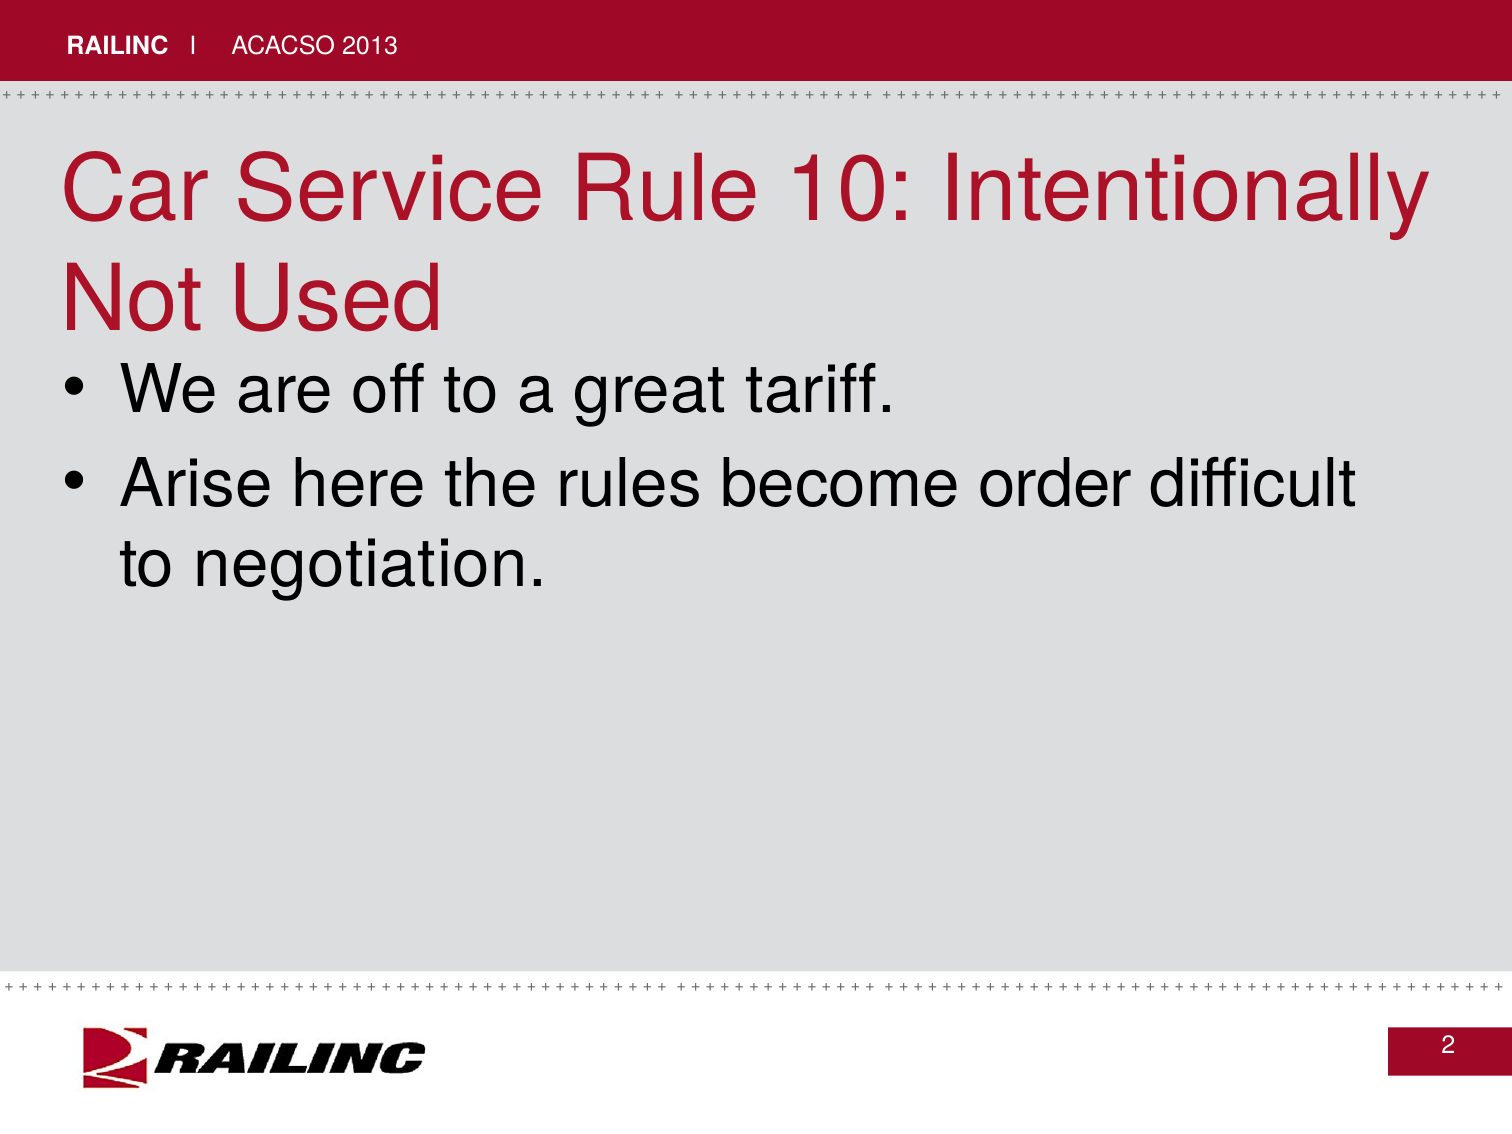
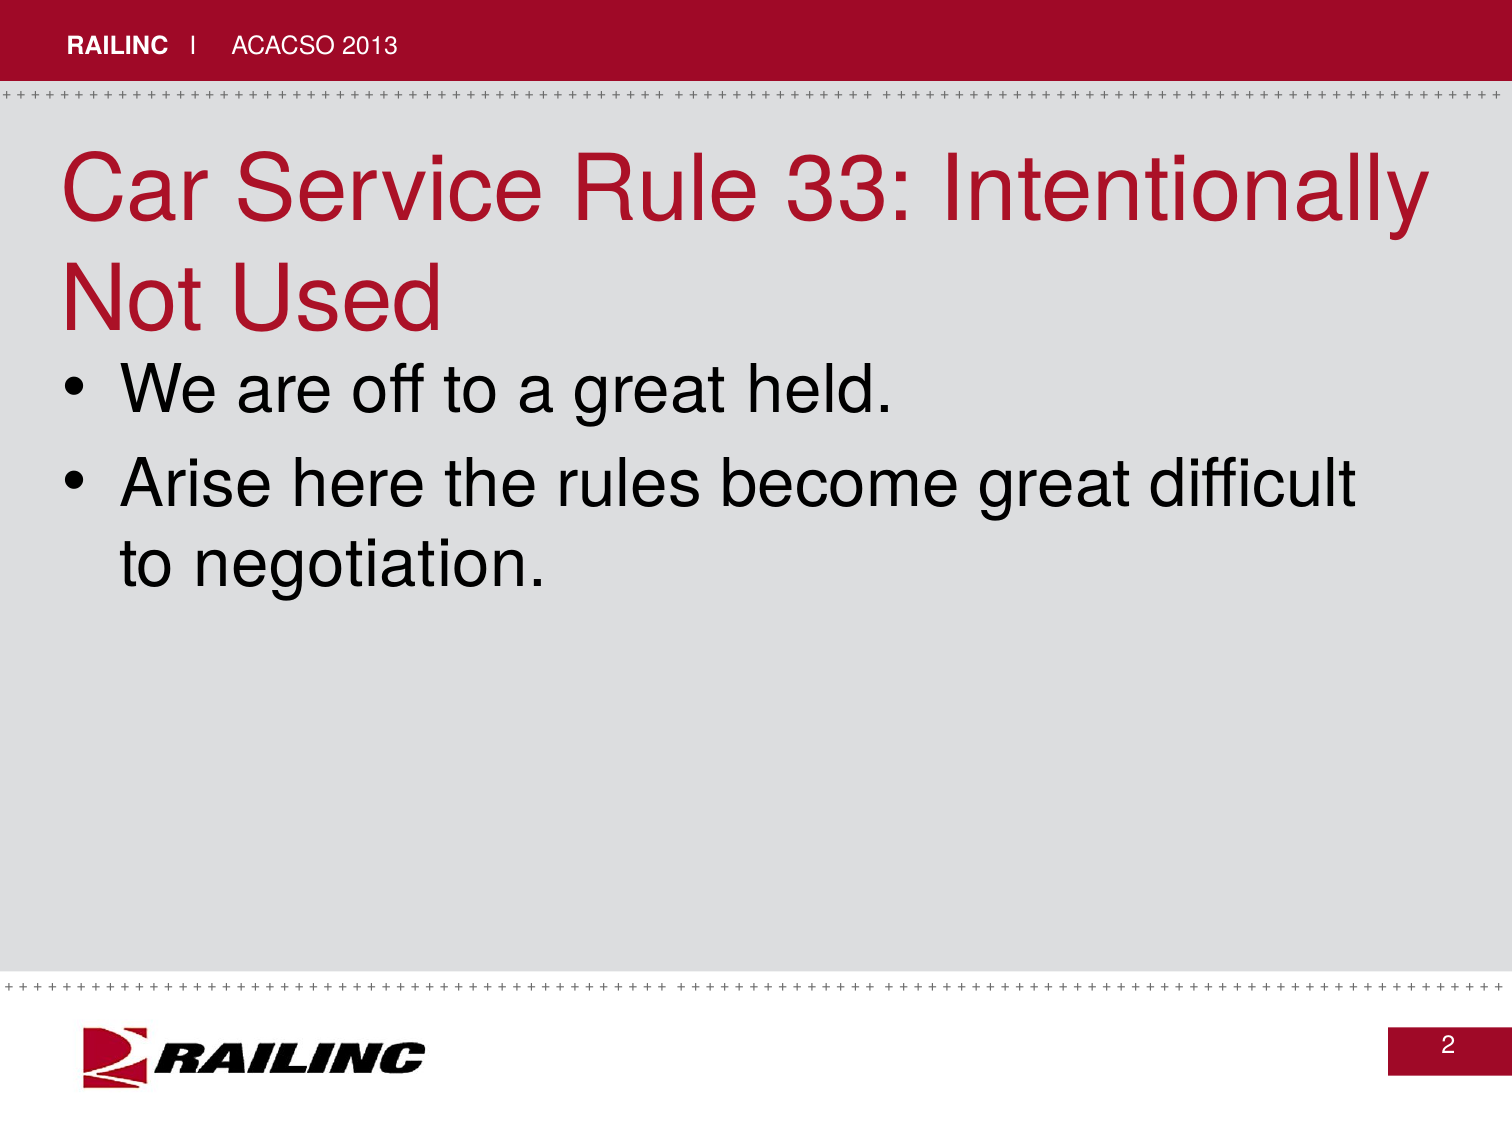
10: 10 -> 33 (850, 190)
tariff: tariff -> held (820, 390)
become order: order -> great (1055, 484)
